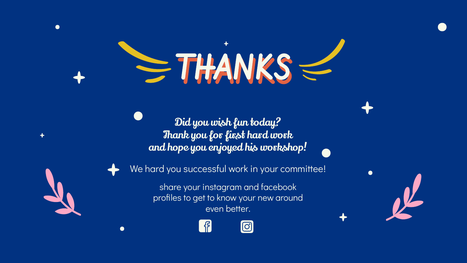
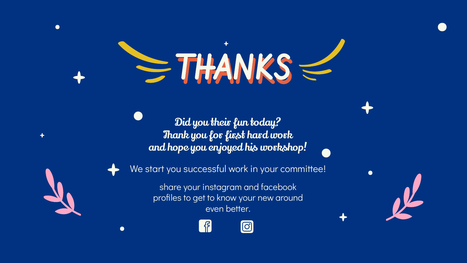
wish: wish -> their (221, 122)
We hard: hard -> start (155, 169)
